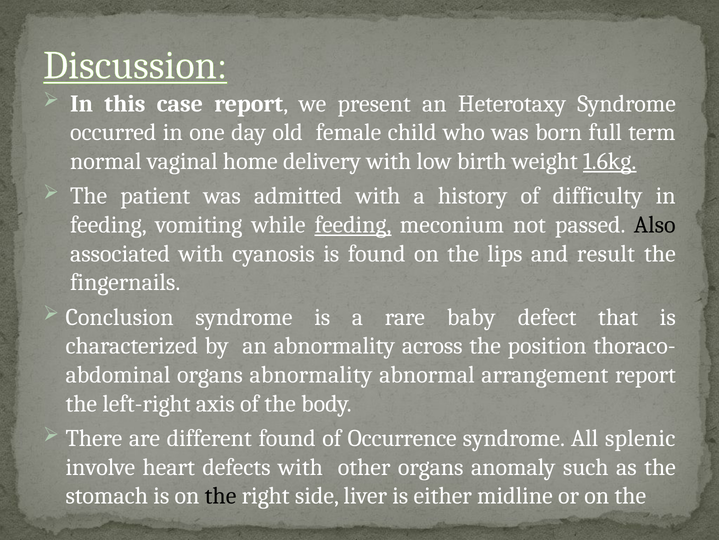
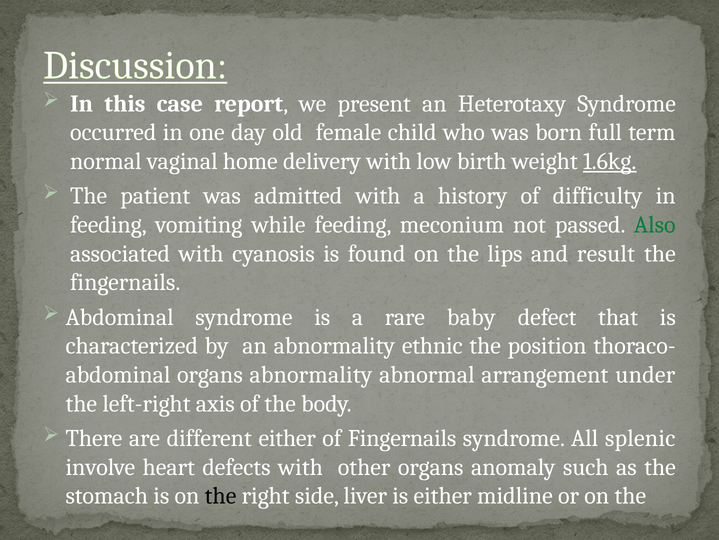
feeding underline: present -> none (353, 225)
Also colour: black -> green (655, 225)
Conclusion: Conclusion -> Abdominal (120, 317)
across: across -> ethnic (432, 346)
arrangement report: report -> under (645, 374)
different found: found -> either (287, 438)
of Occurrence: Occurrence -> Fingernails (402, 438)
